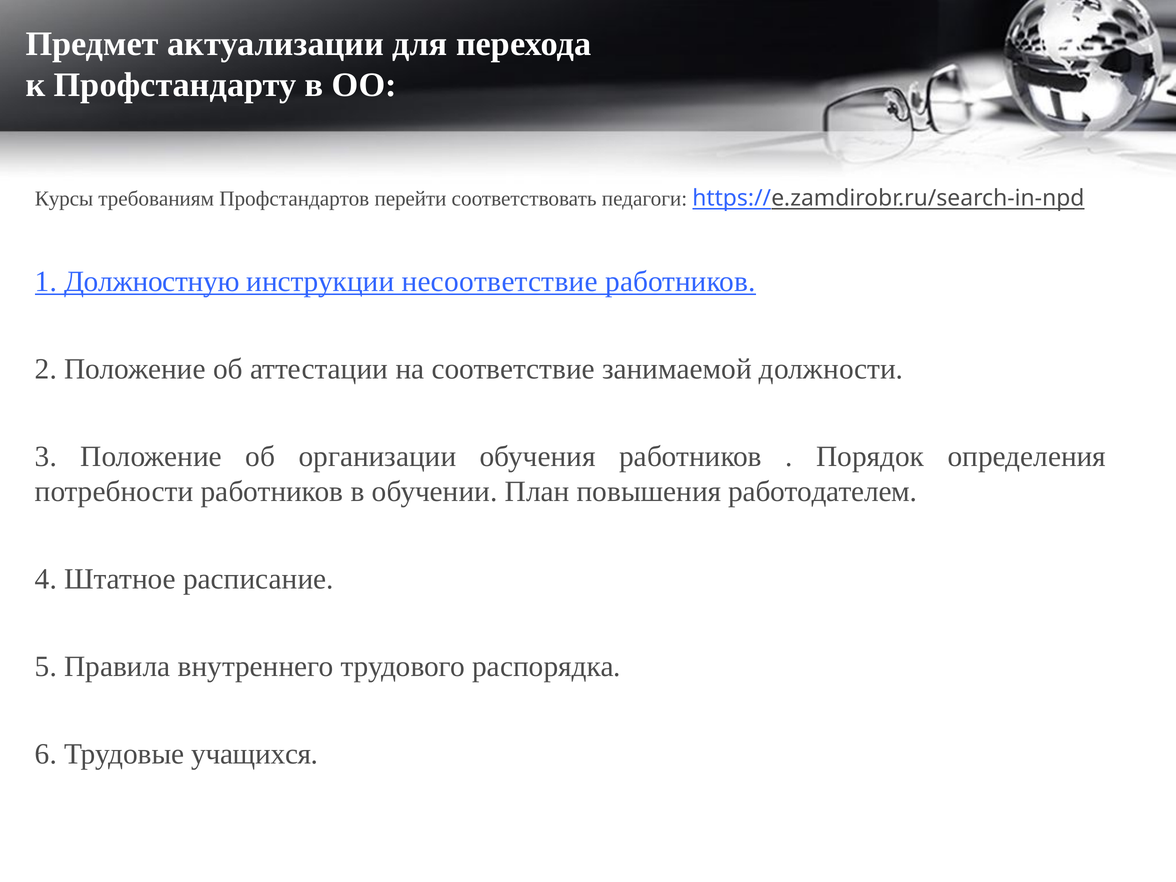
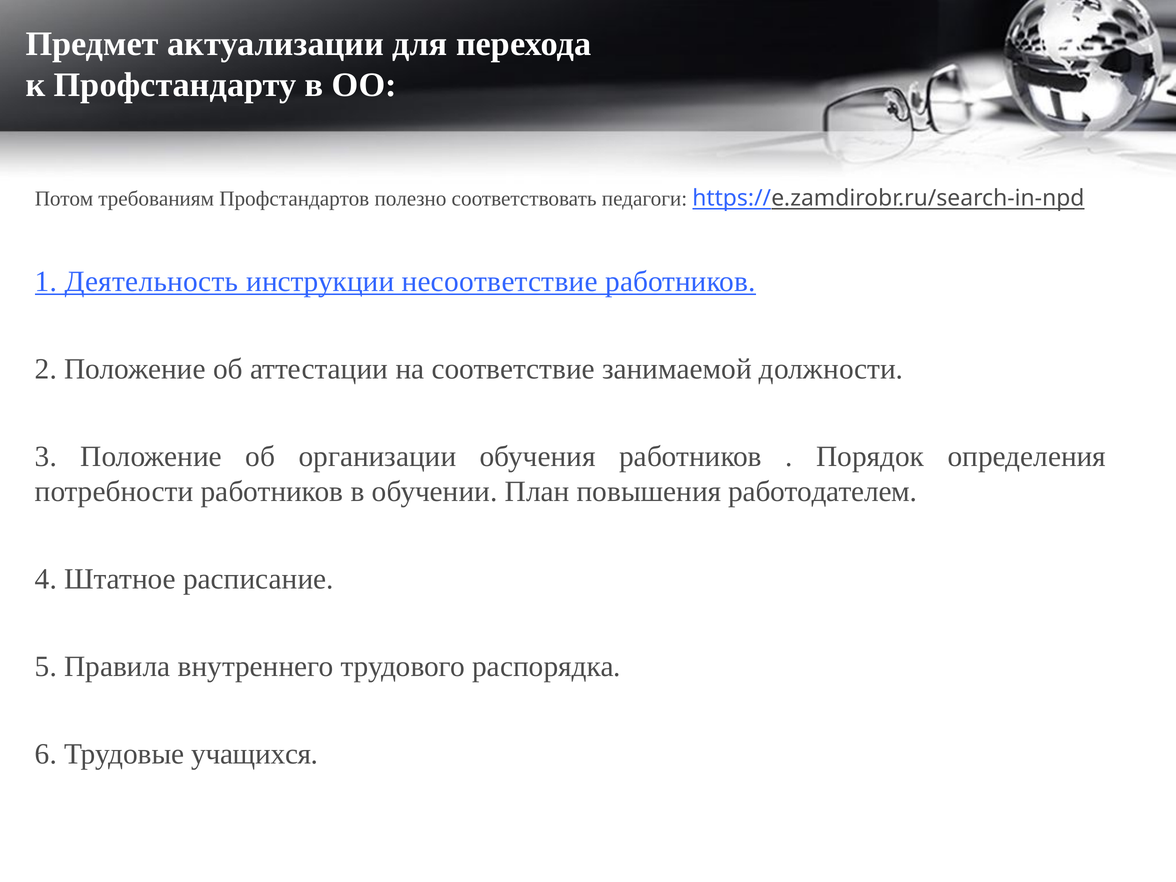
Курсы: Курсы -> Потом (64, 199)
перейти: перейти -> полезно (410, 199)
Должностную: Должностную -> Деятельность (151, 281)
